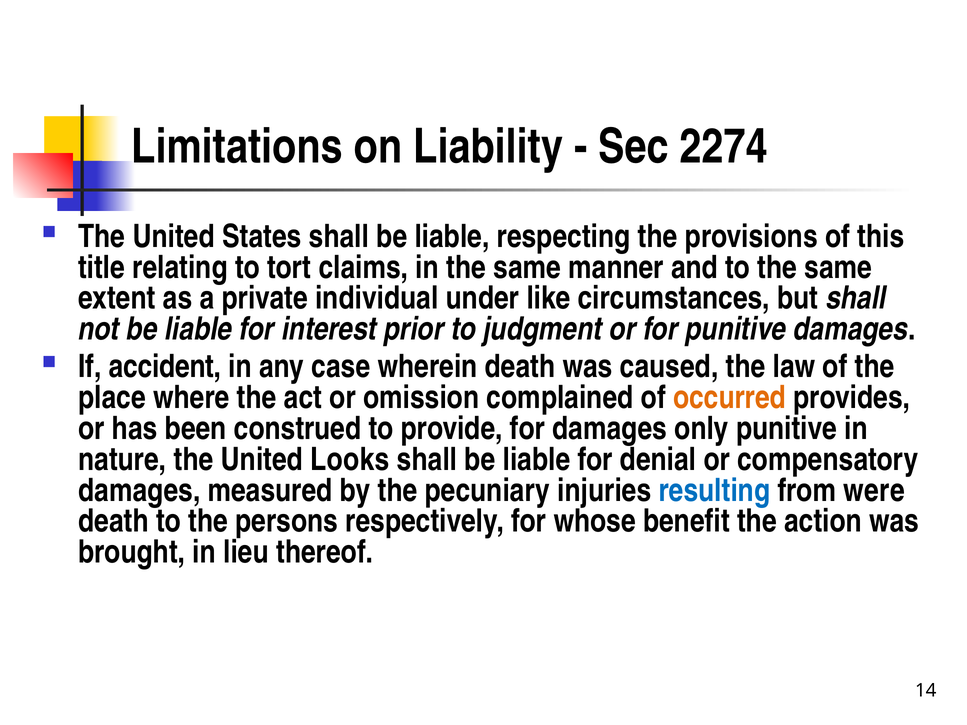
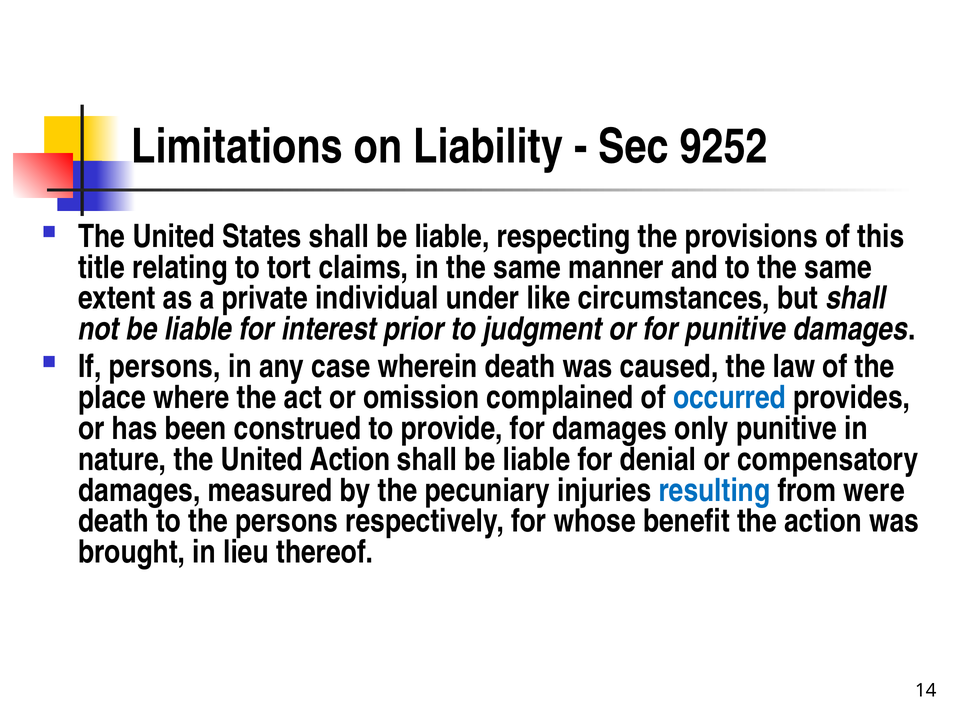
2274: 2274 -> 9252 (724, 147)
If accident: accident -> persons (165, 367)
occurred colour: orange -> blue (730, 398)
United Looks: Looks -> Action (350, 460)
